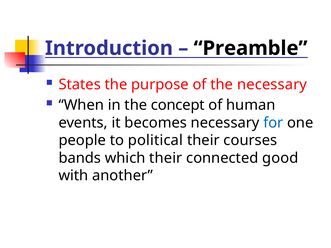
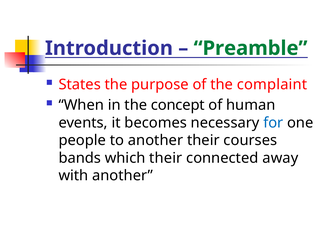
Preamble colour: black -> green (251, 48)
the necessary: necessary -> complaint (272, 85)
to political: political -> another (155, 140)
good: good -> away (280, 158)
